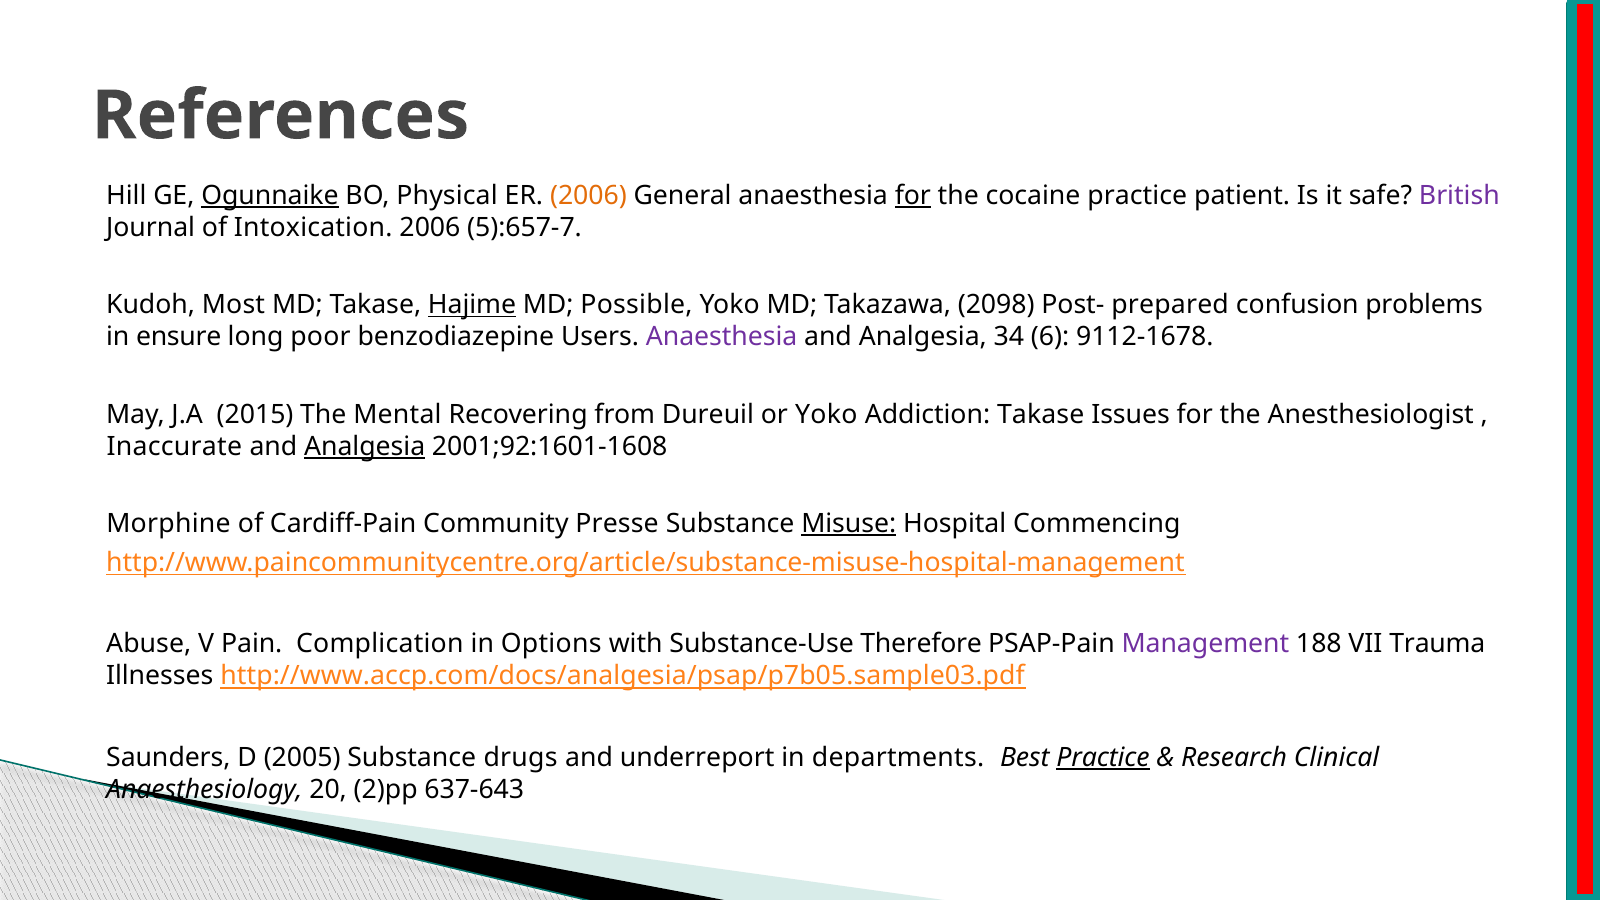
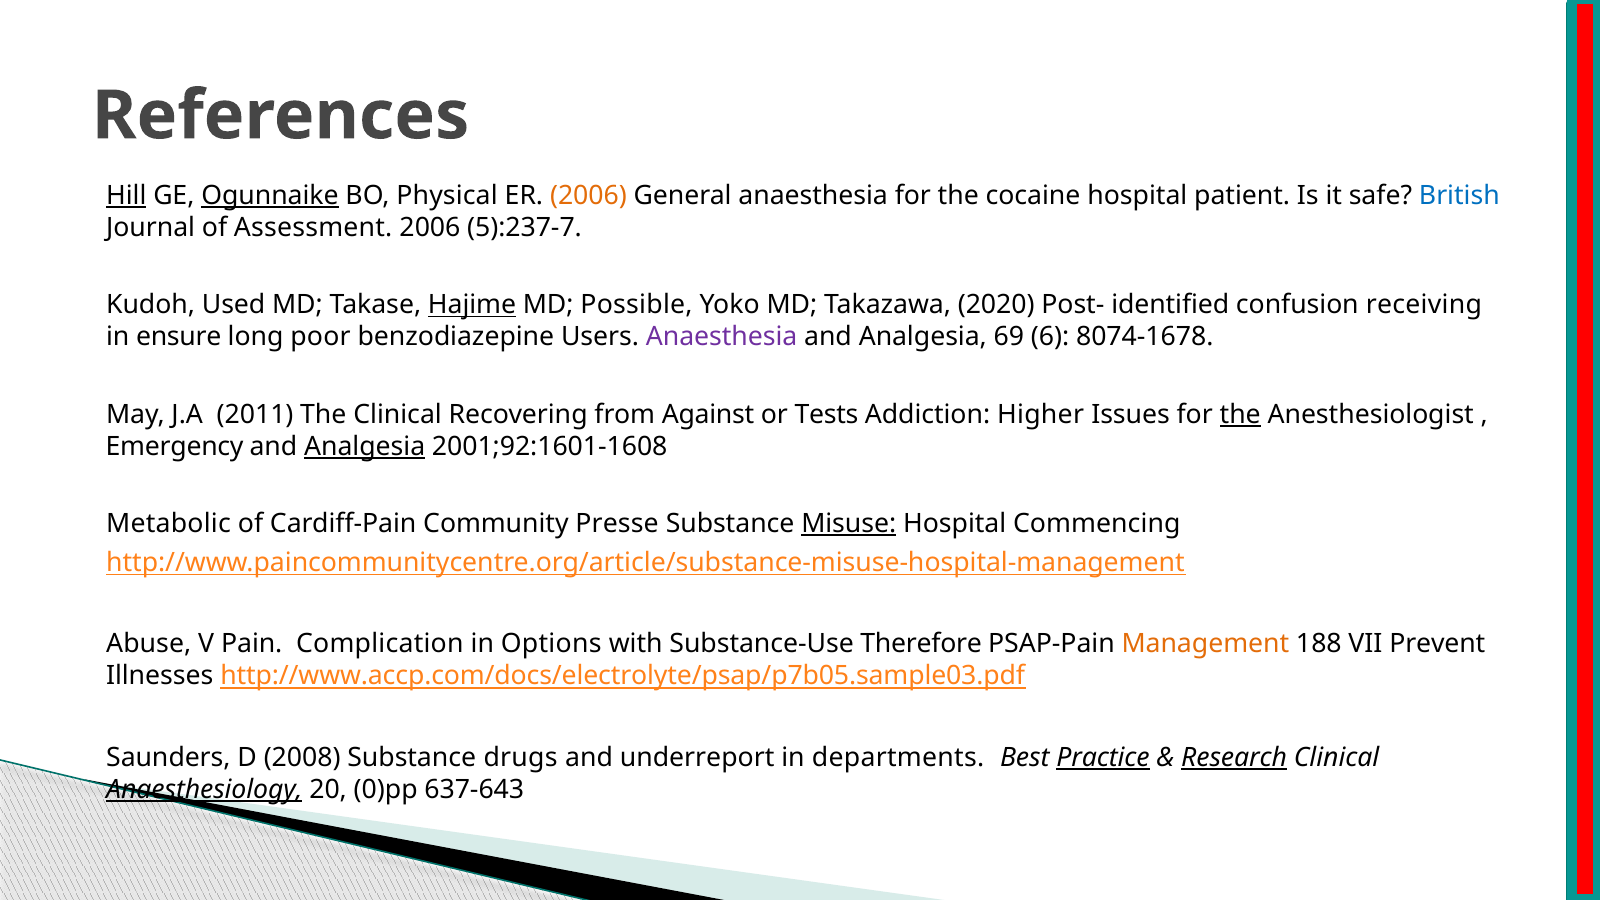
Hill underline: none -> present (126, 196)
for underline: present -> none (913, 196)
cocaine practice: practice -> hospital (1137, 196)
British colour: purple -> blue (1459, 196)
Intoxication: Intoxication -> Assessment (313, 228)
5):657-7: 5):657-7 -> 5):237-7 (525, 228)
Most: Most -> Used (234, 305)
2098: 2098 -> 2020 (996, 305)
prepared: prepared -> identified (1170, 305)
problems: problems -> receiving (1424, 305)
34: 34 -> 69 (1009, 337)
9112-1678: 9112-1678 -> 8074-1678 (1145, 337)
2015: 2015 -> 2011 (255, 414)
The Mental: Mental -> Clinical (398, 414)
Dureuil: Dureuil -> Against (708, 414)
or Yoko: Yoko -> Tests (827, 414)
Addiction Takase: Takase -> Higher (1041, 414)
the underline: none -> present (1240, 414)
Inaccurate: Inaccurate -> Emergency (175, 446)
Morphine: Morphine -> Metabolic (169, 524)
Management colour: purple -> orange (1205, 644)
Trauma: Trauma -> Prevent (1437, 644)
http://www.accp.com/docs/analgesia/psap/p7b05.sample03.pdf: http://www.accp.com/docs/analgesia/psap/p7b05.sample03.pdf -> http://www.accp.com/docs/electrolyte/psap/p7b05.sample03.pdf (623, 676)
2005: 2005 -> 2008 (302, 757)
Research underline: none -> present (1234, 757)
Anaesthesiology underline: none -> present (204, 789)
2)pp: 2)pp -> 0)pp (386, 789)
